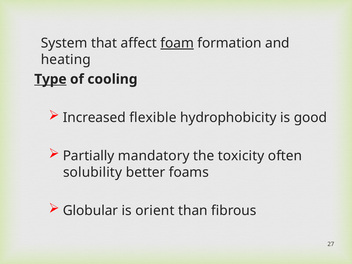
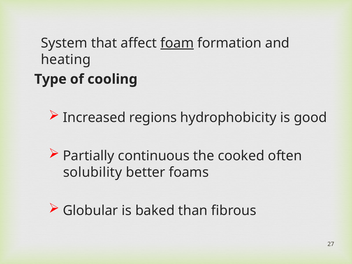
Type underline: present -> none (50, 79)
flexible: flexible -> regions (153, 118)
mandatory: mandatory -> continuous (154, 156)
toxicity: toxicity -> cooked (241, 156)
orient: orient -> baked (155, 211)
